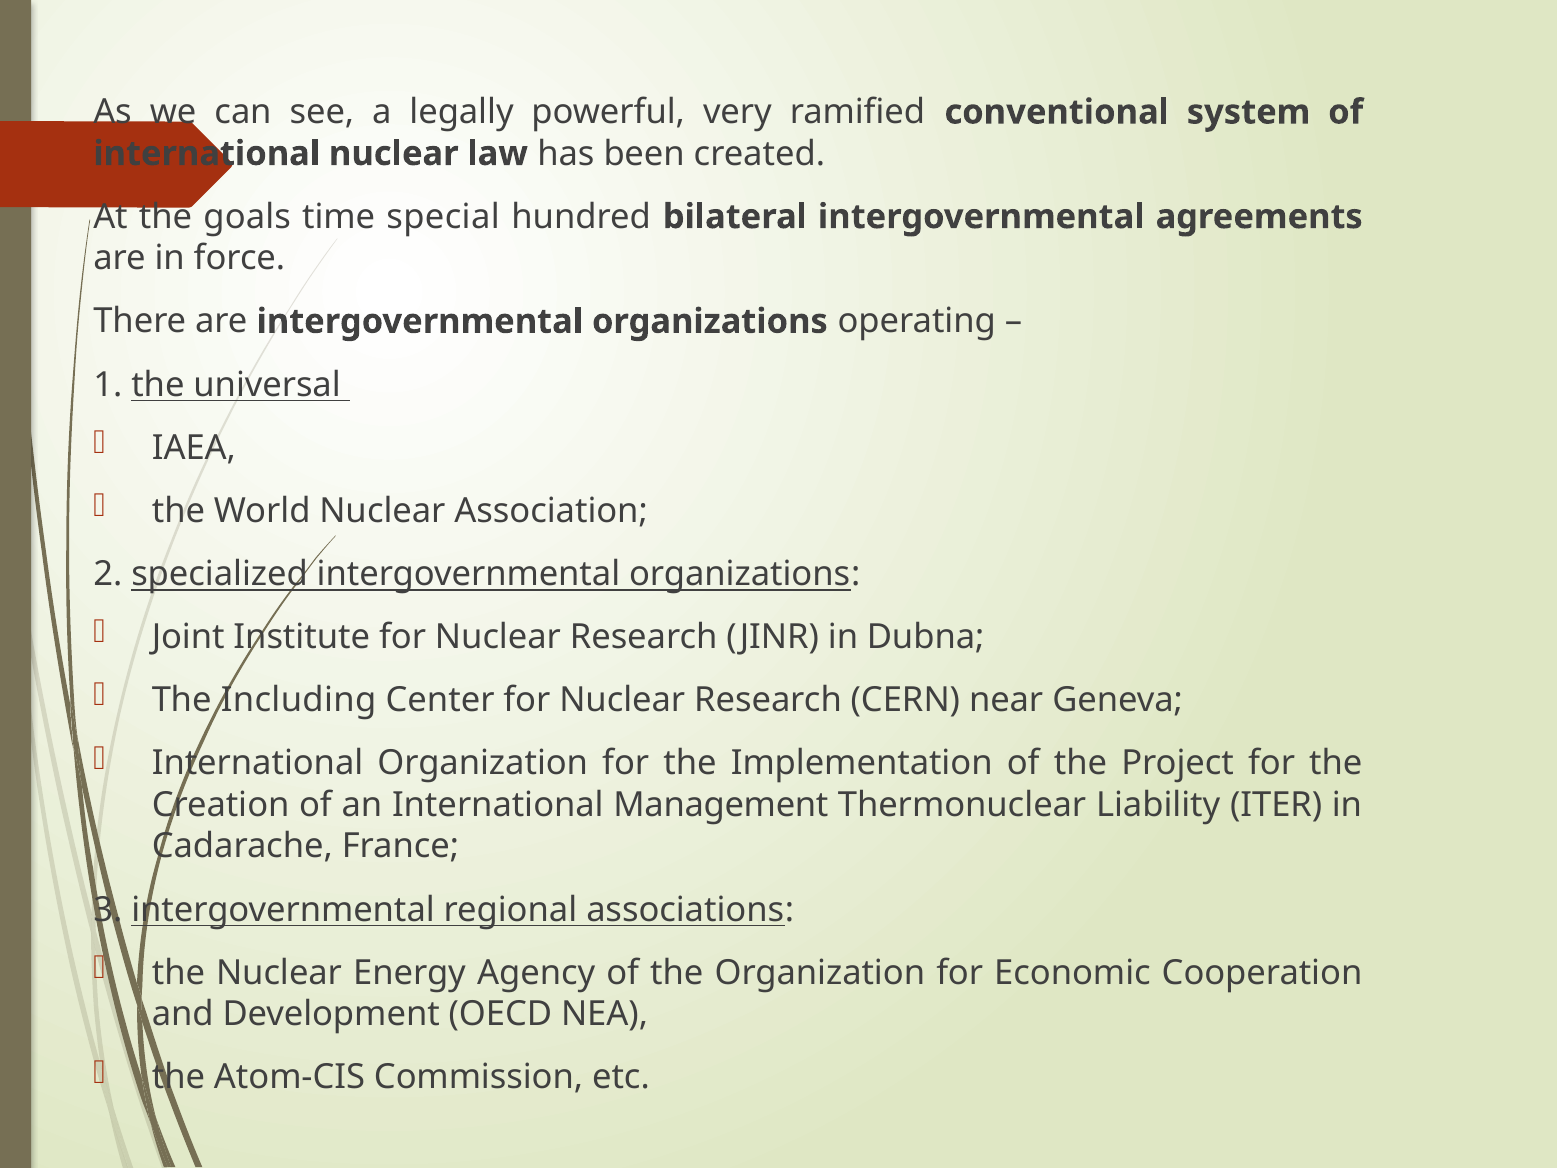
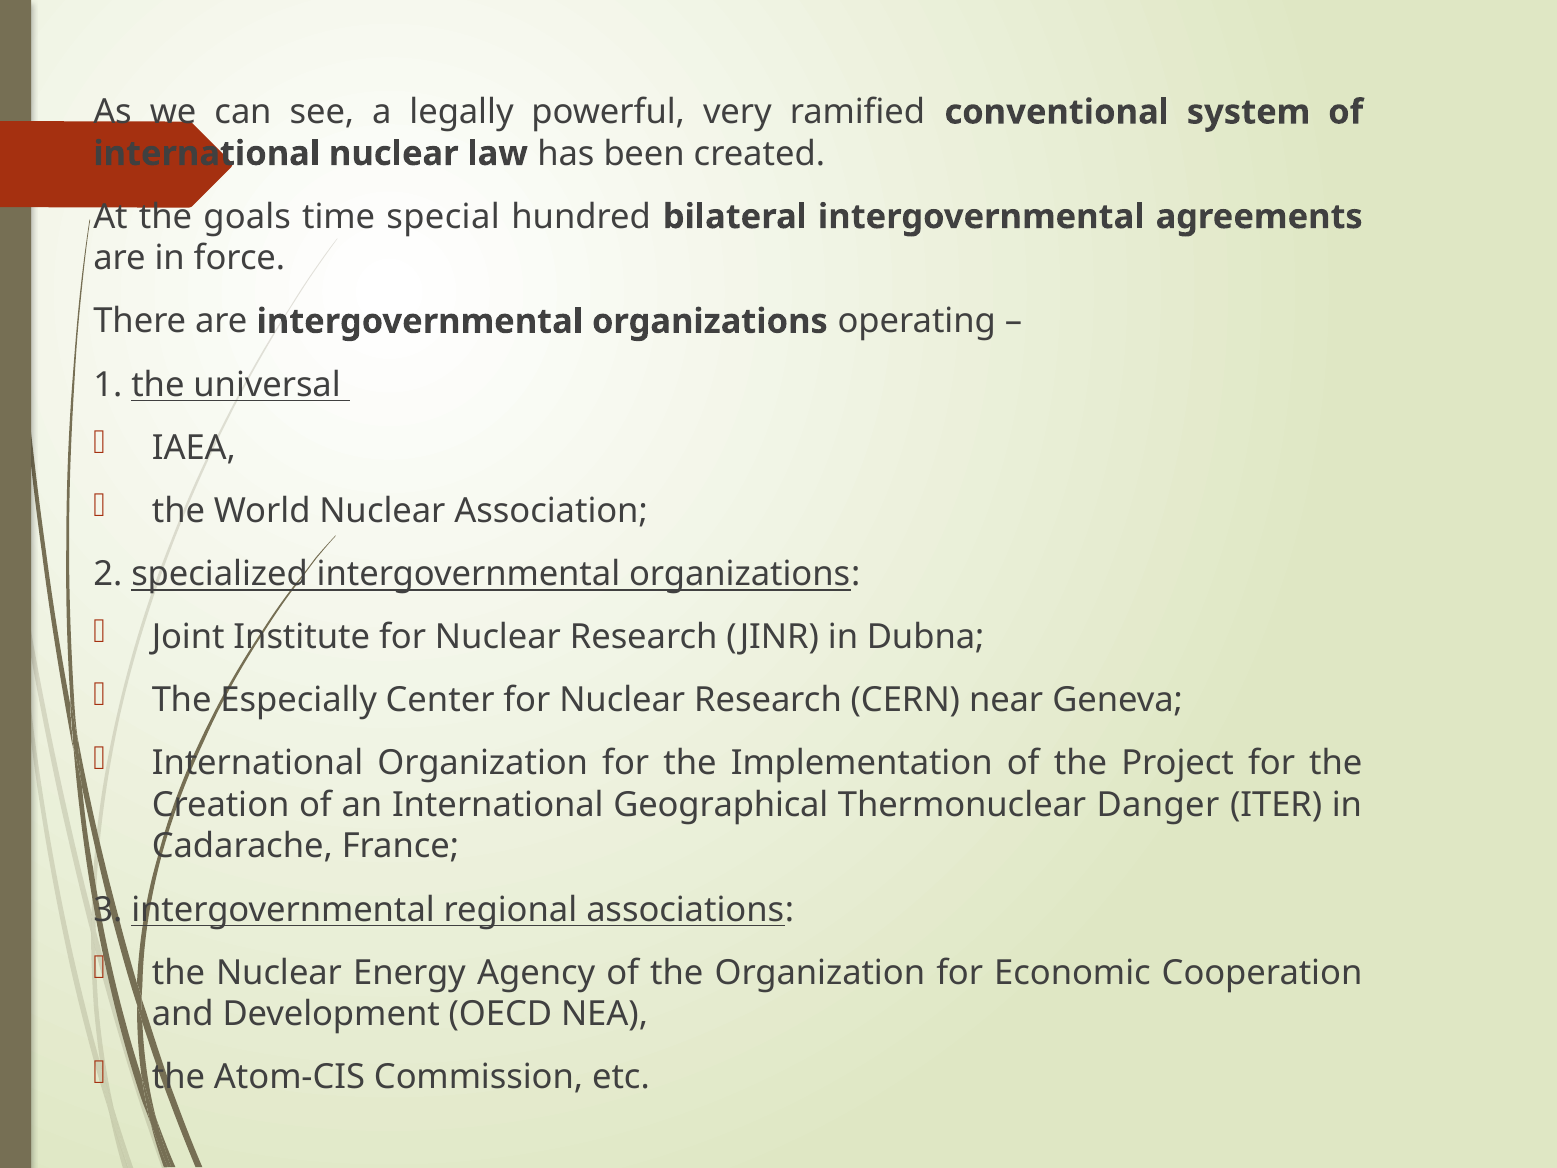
Including: Including -> Especially (299, 700)
Management: Management -> Geographical (721, 805)
Liability: Liability -> Danger (1158, 805)
